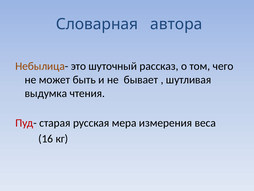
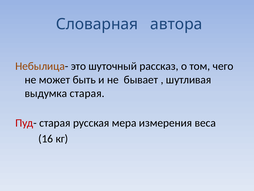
выдумка чтения: чтения -> старая (87, 93)
